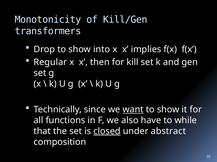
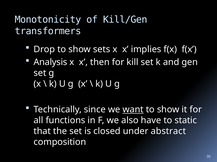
into: into -> sets (102, 49)
Regular: Regular -> Analysis (50, 62)
while: while -> static (186, 121)
closed underline: present -> none (107, 132)
